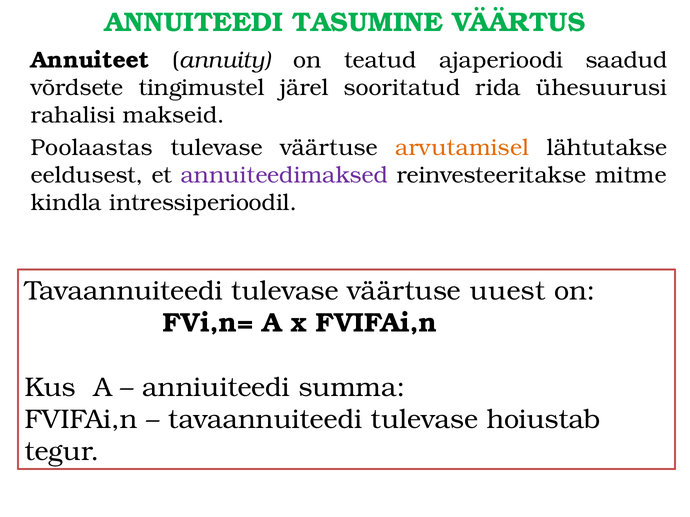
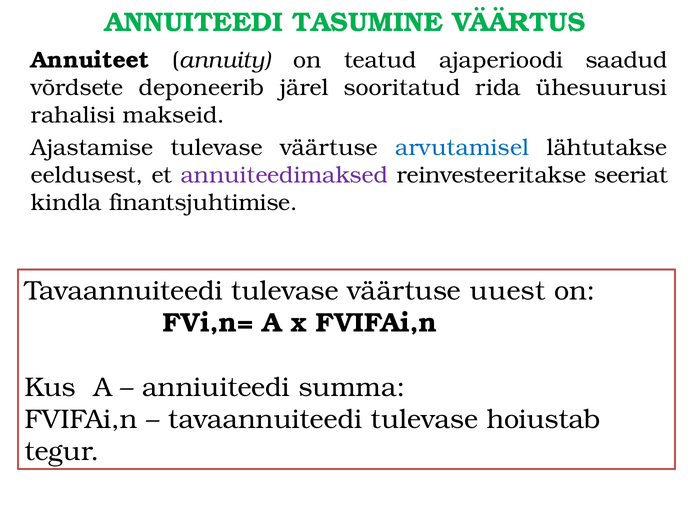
tingimustel: tingimustel -> deponeerib (201, 88)
Poolaastas: Poolaastas -> Ajastamise (92, 148)
arvutamisel colour: orange -> blue (462, 148)
mitme: mitme -> seeriat (631, 175)
intressiperioodil: intressiperioodil -> finantsjuhtimise (203, 203)
